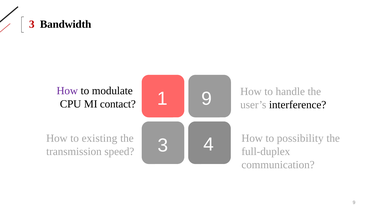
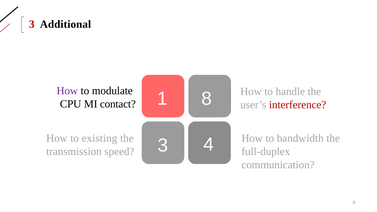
Bandwidth: Bandwidth -> Additional (66, 24)
1 9: 9 -> 8 (206, 99)
interference colour: black -> red (298, 105)
possibility: possibility -> bandwidth (300, 138)
